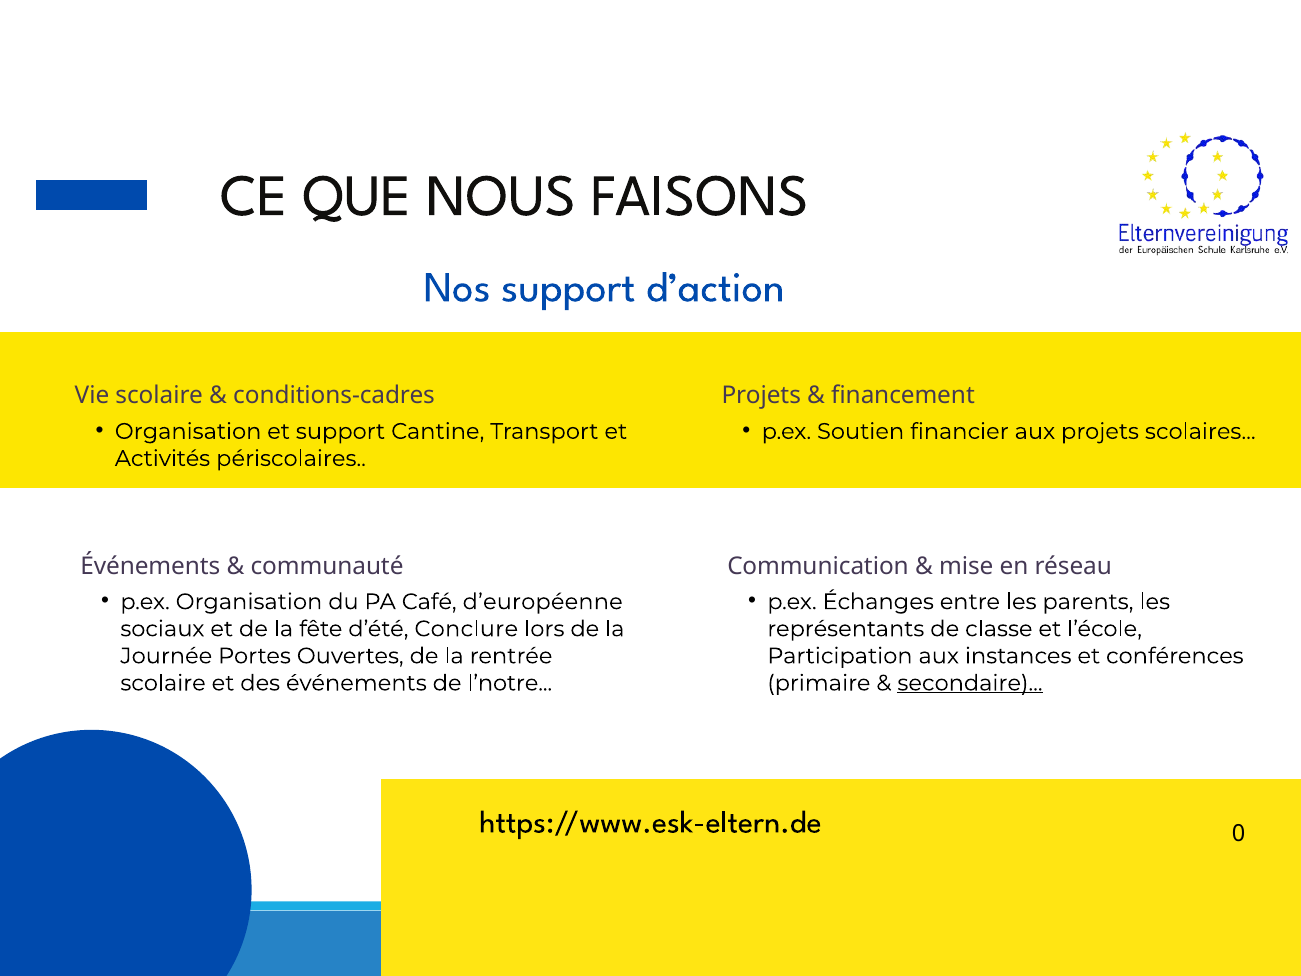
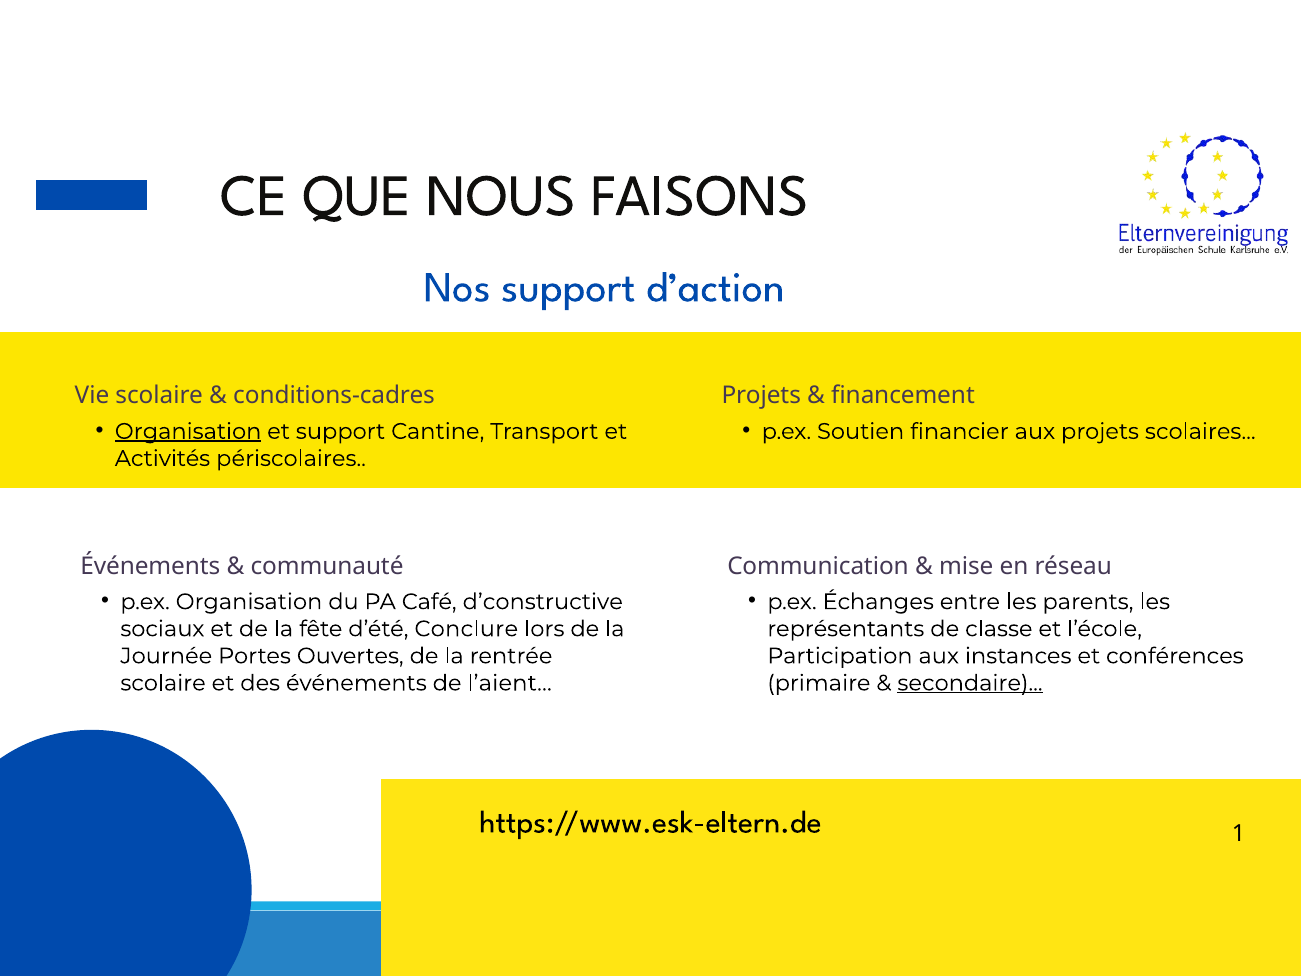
Organisation underline: none -> present (188, 431)
d’européenne: d’européenne -> d’constructive (543, 602)
l’notre: l’notre -> l’aient (510, 683)
0: 0 -> 1 (1239, 834)
